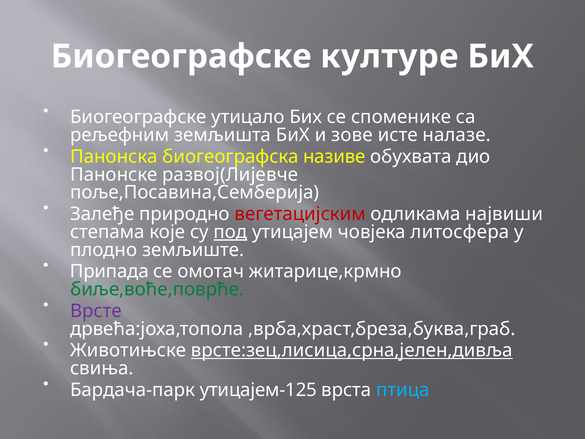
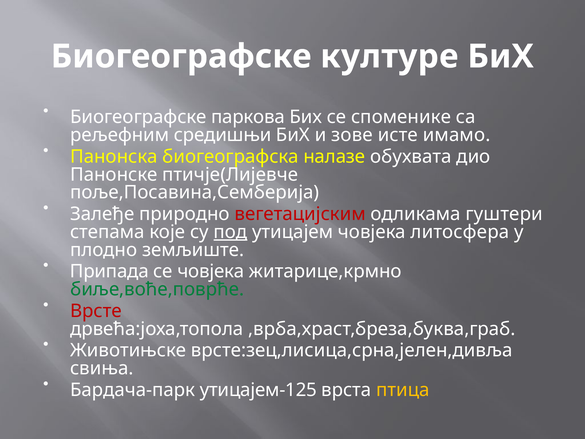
утицало: утицало -> паркова (248, 117)
земљишта: земљишта -> средишњи (223, 135)
налазе: налазе -> имамо (457, 135)
називе: називе -> налазе (334, 156)
развој(Лијевче: развој(Лијевче -> птичје(Лијевче (230, 174)
највиши: највиши -> гуштери (504, 214)
се омотач: омотач -> човјека (211, 271)
Врсте colour: purple -> red (96, 311)
врсте:зец,лисица,срна,јелен,дивља underline: present -> none (352, 350)
птица colour: light blue -> yellow (403, 390)
